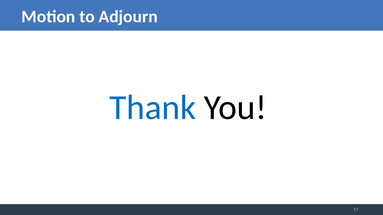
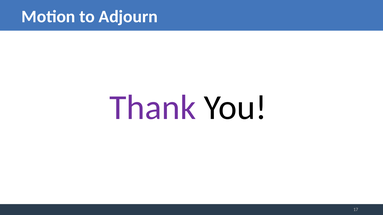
Thank colour: blue -> purple (153, 108)
